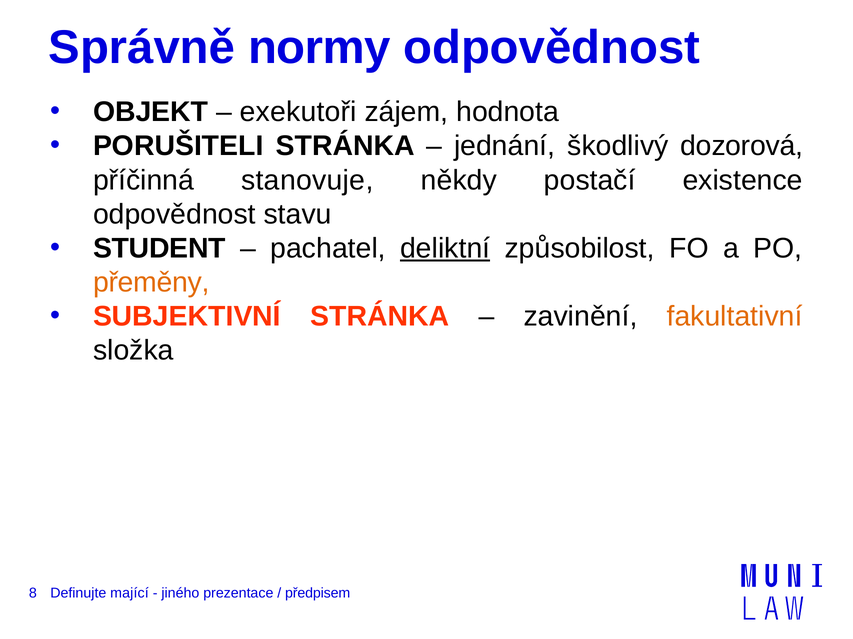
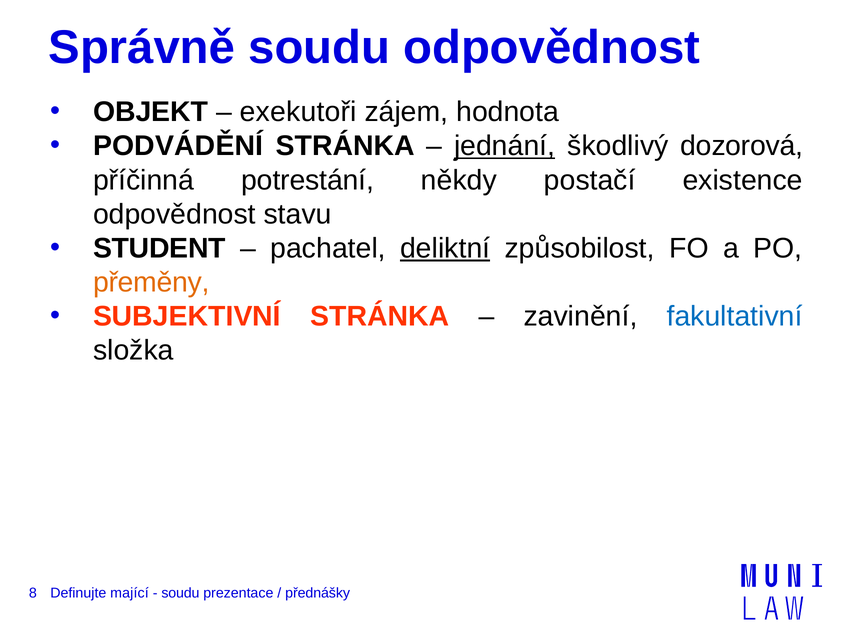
Správně normy: normy -> soudu (319, 48)
PORUŠITELI: PORUŠITELI -> PODVÁDĚNÍ (178, 146)
jednání underline: none -> present (505, 146)
stanovuje: stanovuje -> potrestání (308, 180)
fakultativní colour: orange -> blue (735, 317)
jiného: jiného -> soudu (180, 594)
předpisem: předpisem -> přednášky (318, 594)
